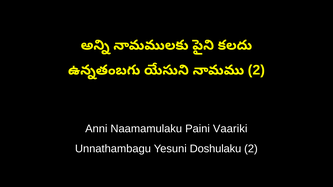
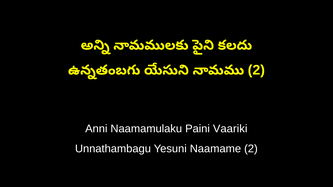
Doshulaku: Doshulaku -> Naamame (215, 149)
